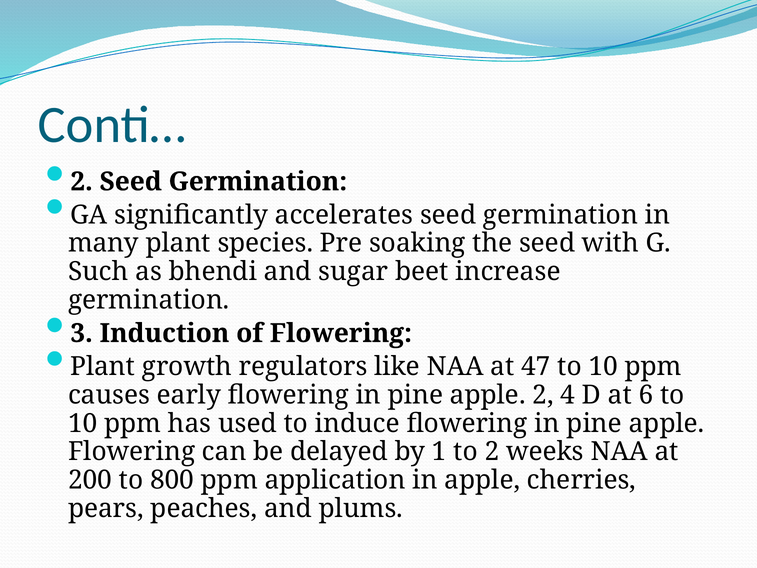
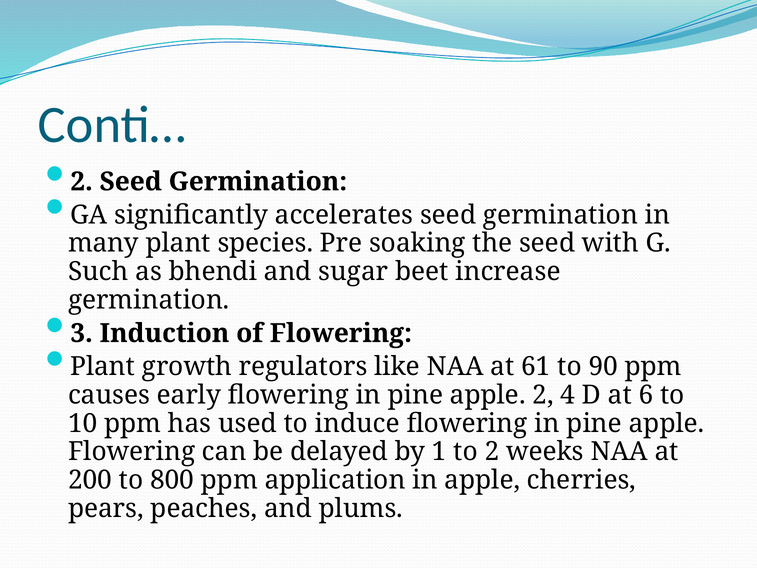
47: 47 -> 61 (536, 366)
10: 10 -> 90 (603, 366)
